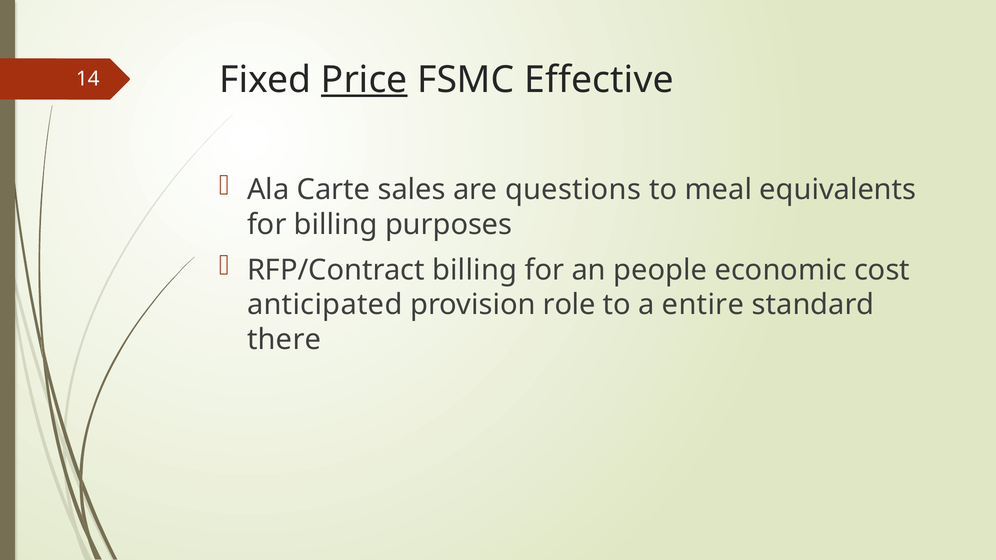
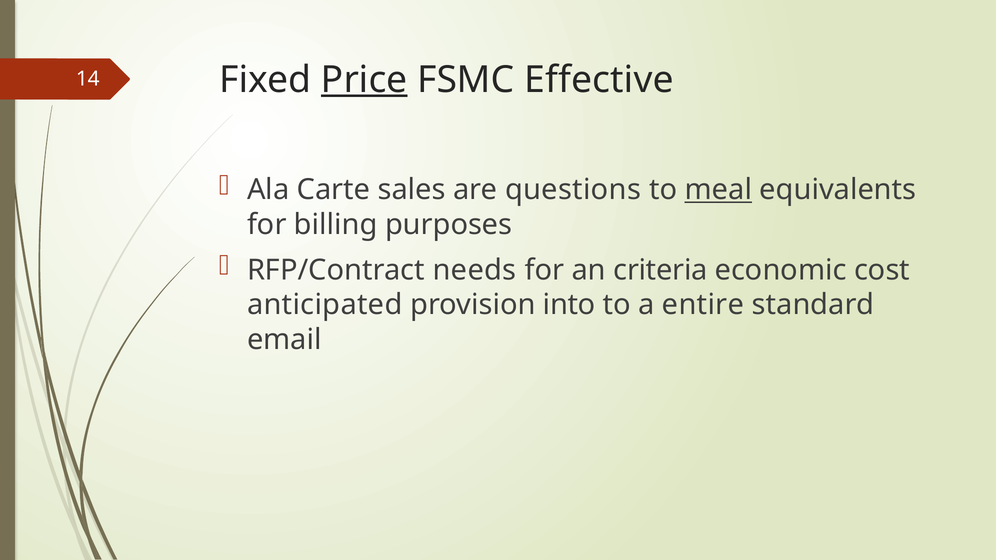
meal underline: none -> present (718, 190)
RFP/Contract billing: billing -> needs (475, 270)
people: people -> criteria (660, 270)
role: role -> into (569, 305)
there: there -> email (284, 340)
